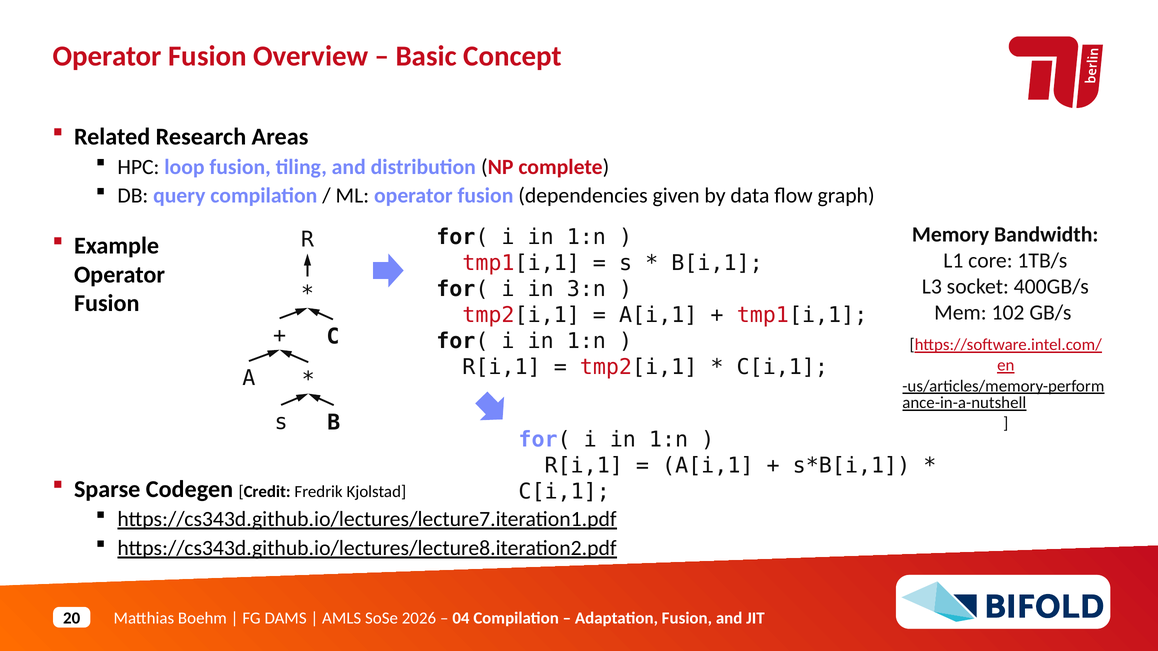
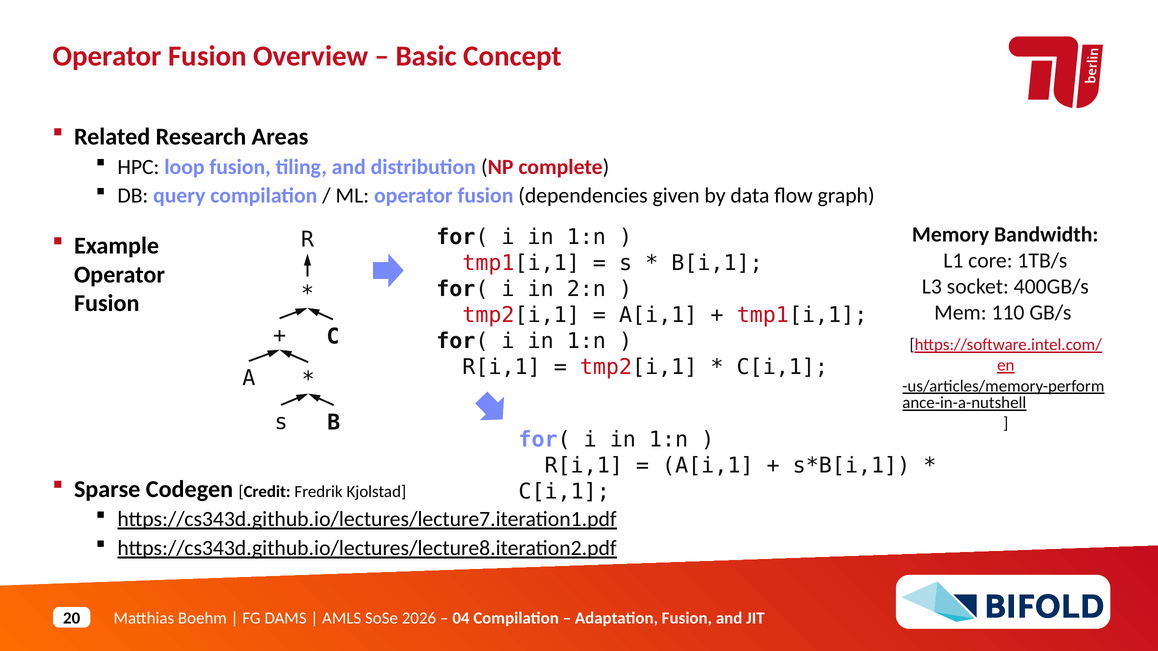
3:n: 3:n -> 2:n (586, 289)
102: 102 -> 110 (1008, 313)
